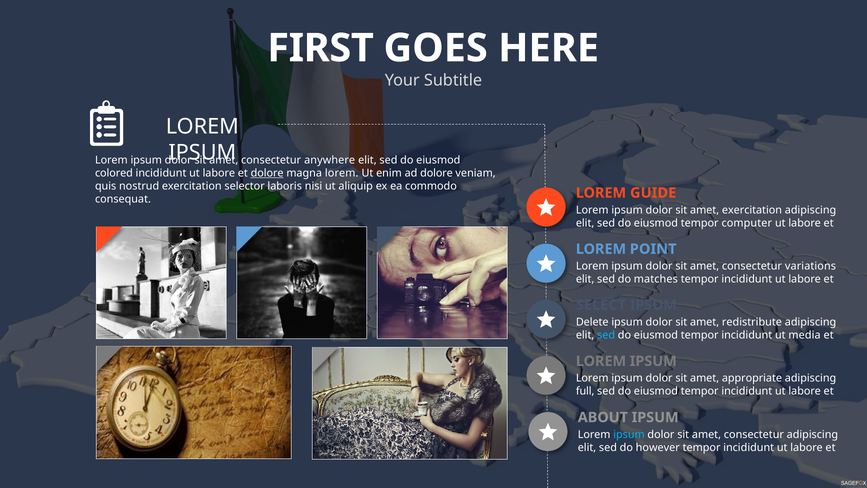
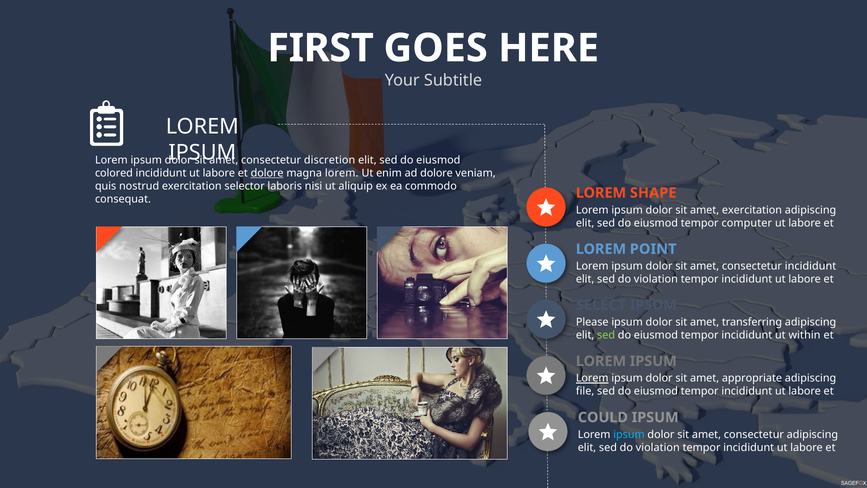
anywhere: anywhere -> discretion (330, 160)
GUIDE: GUIDE -> SHAPE (653, 193)
consectetur variations: variations -> incididunt (811, 266)
matches: matches -> violation (656, 279)
Delete: Delete -> Please (592, 322)
redistribute: redistribute -> transferring (752, 322)
sed colour: light blue -> light green (606, 335)
media: media -> within (805, 335)
Lorem underline: none -> present (592, 378)
full: full -> file (585, 391)
ABOUT: ABOUT -> COULD (603, 417)
however: however -> violation (658, 447)
